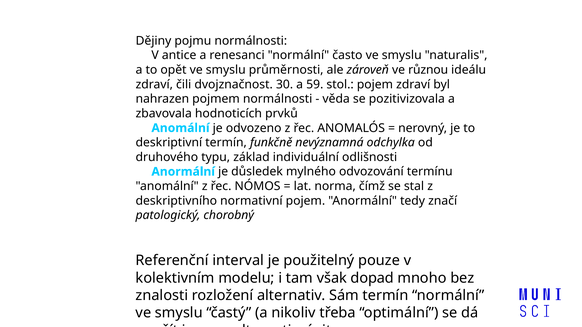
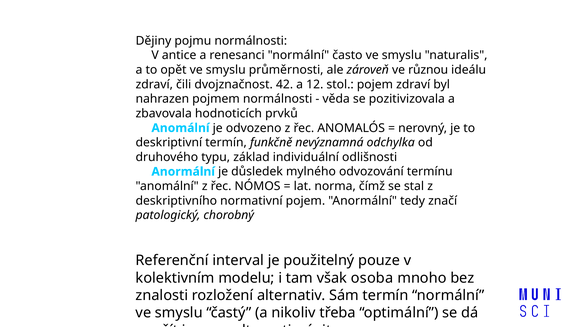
30: 30 -> 42 (285, 84)
59: 59 -> 12 (315, 84)
dopad: dopad -> osoba (372, 278)
